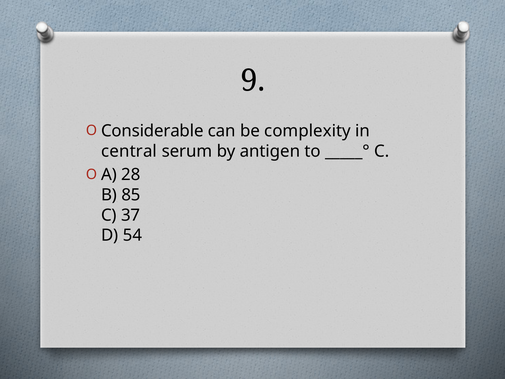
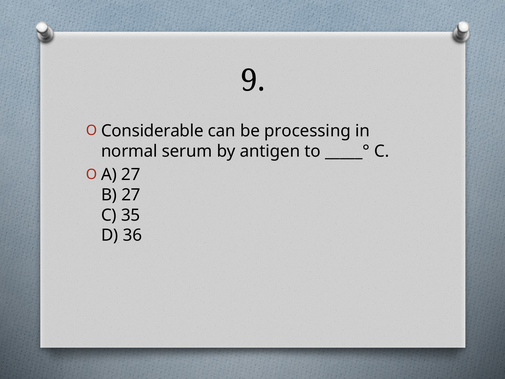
complexity: complexity -> processing (308, 131)
central: central -> normal (129, 151)
A 28: 28 -> 27 (131, 175)
B 85: 85 -> 27 (131, 195)
37: 37 -> 35 (131, 215)
54: 54 -> 36 (132, 235)
